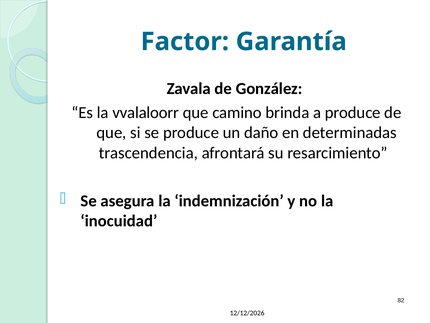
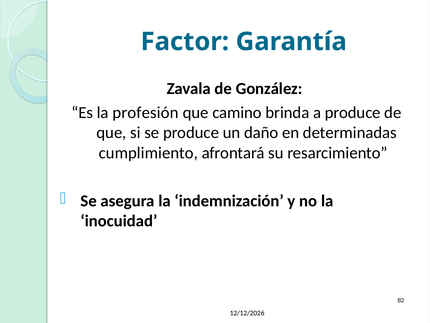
vvalaloorr: vvalaloorr -> profesión (146, 113)
trascendencia: trascendencia -> cumplimiento (148, 153)
